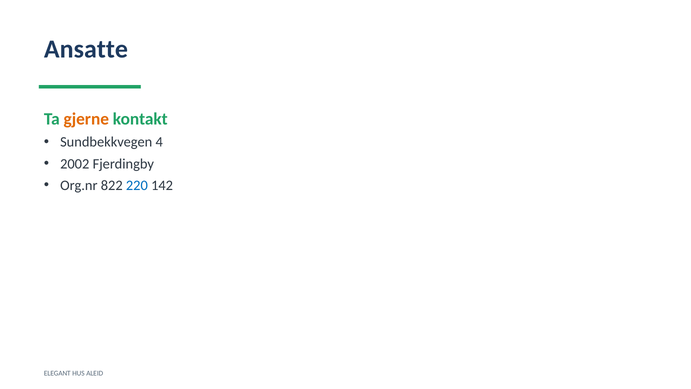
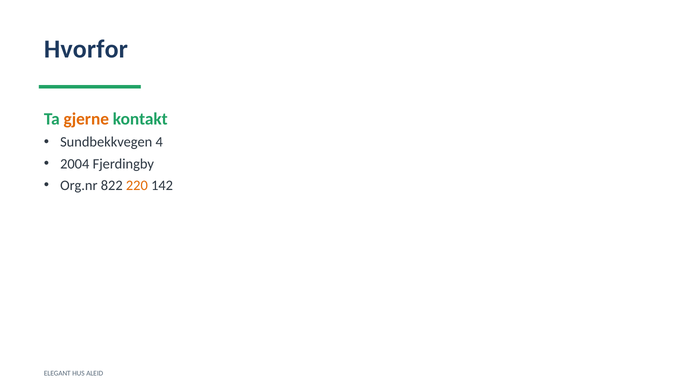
Ansatte: Ansatte -> Hvorfor (86, 49)
2002: 2002 -> 2004 (75, 164)
220 colour: blue -> orange (137, 185)
